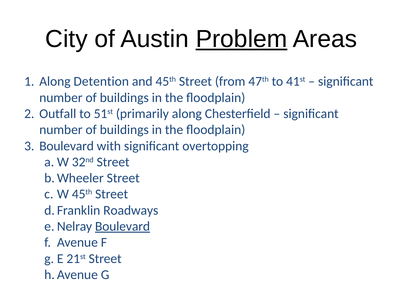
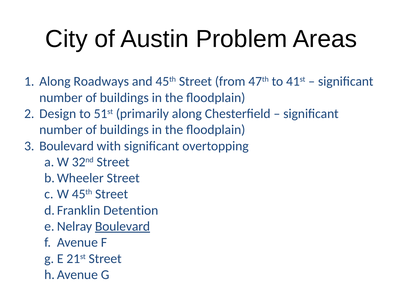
Problem underline: present -> none (242, 39)
Detention: Detention -> Roadways (101, 82)
Outfall: Outfall -> Design (58, 114)
Roadways: Roadways -> Detention (131, 211)
